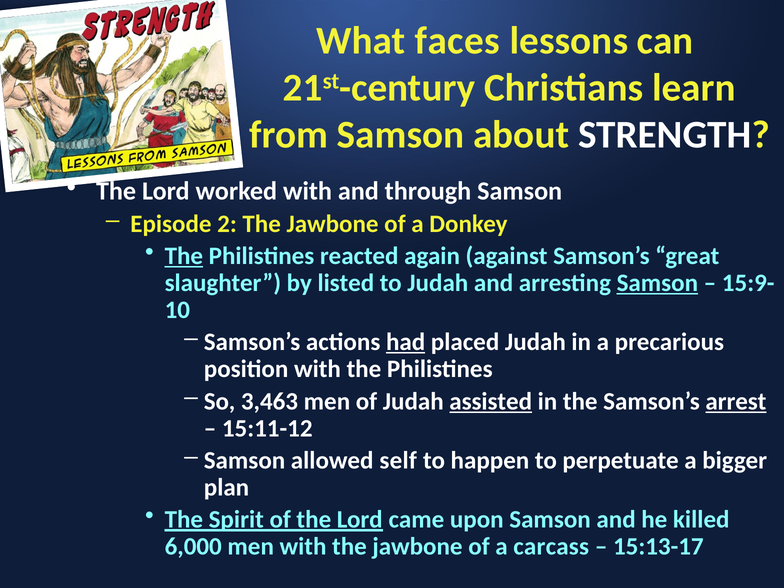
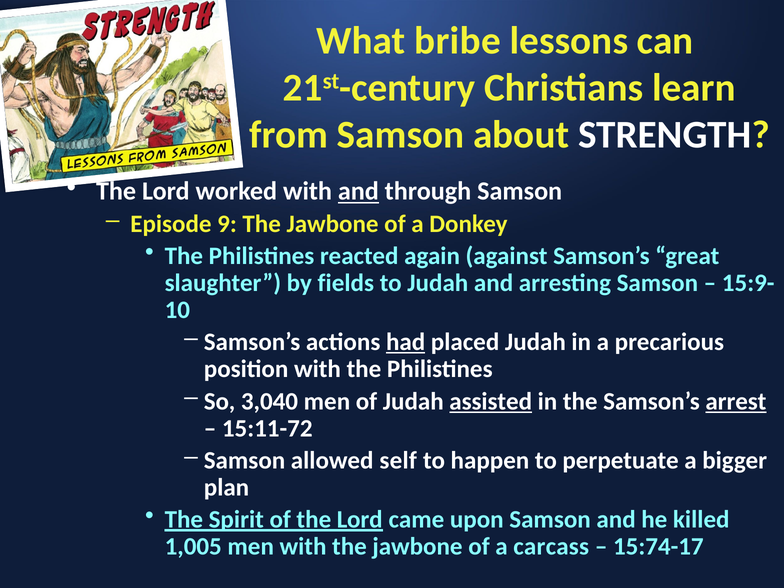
faces: faces -> bribe (458, 41)
and underline: none -> present (358, 191)
2: 2 -> 9 (227, 224)
The underline: present -> none (184, 256)
listed: listed -> fields (346, 283)
Samson underline: present -> none (657, 283)
3,463: 3,463 -> 3,040 (269, 401)
15:11-12: 15:11-12 -> 15:11-72 (267, 428)
6,000: 6,000 -> 1,005 (193, 547)
15:13-17: 15:13-17 -> 15:74-17 (658, 547)
